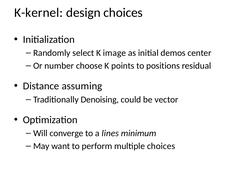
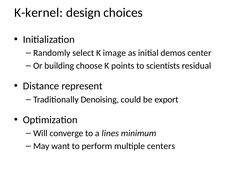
number: number -> building (59, 66)
positions: positions -> scientists (163, 66)
assuming: assuming -> represent (82, 86)
vector: vector -> export (166, 100)
multiple choices: choices -> centers (161, 146)
